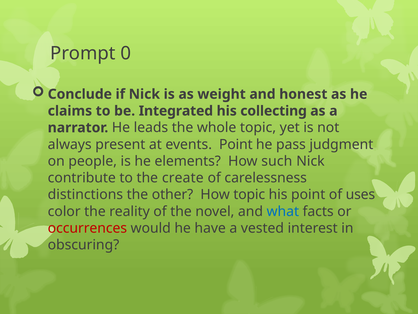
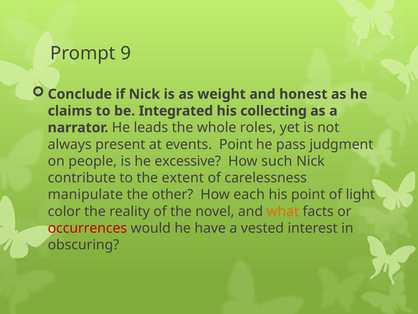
0: 0 -> 9 (126, 53)
whole topic: topic -> roles (258, 127)
elements: elements -> excessive (188, 161)
create: create -> extent (183, 178)
distinctions: distinctions -> manipulate (85, 194)
How topic: topic -> each (249, 194)
uses: uses -> light (360, 194)
what colour: blue -> orange (283, 211)
